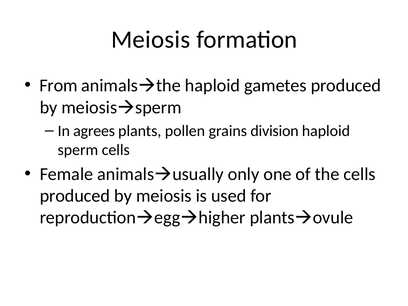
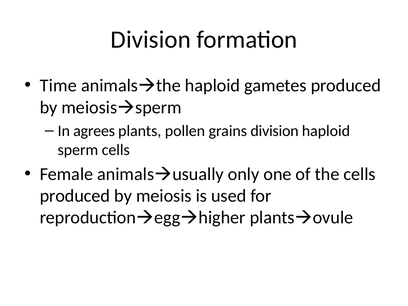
Meiosis: Meiosis -> Division (151, 39)
From: From -> Time (58, 86)
